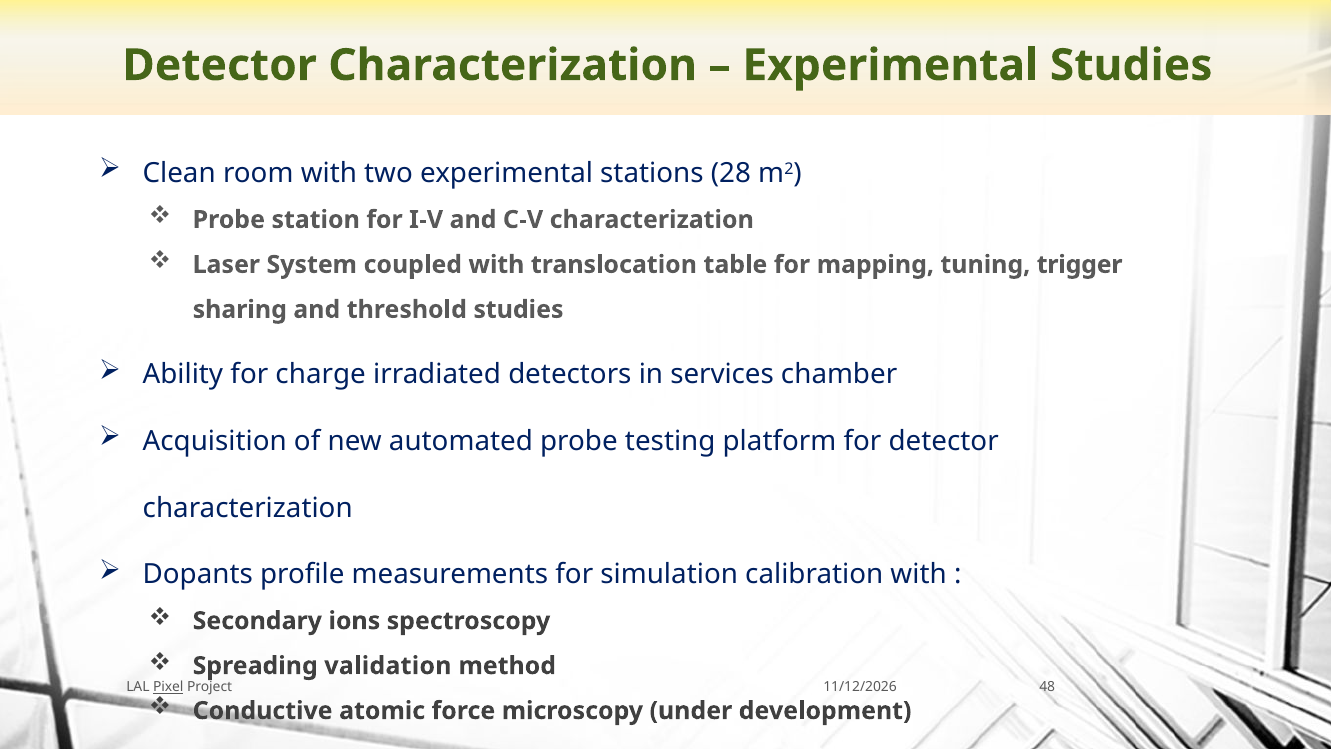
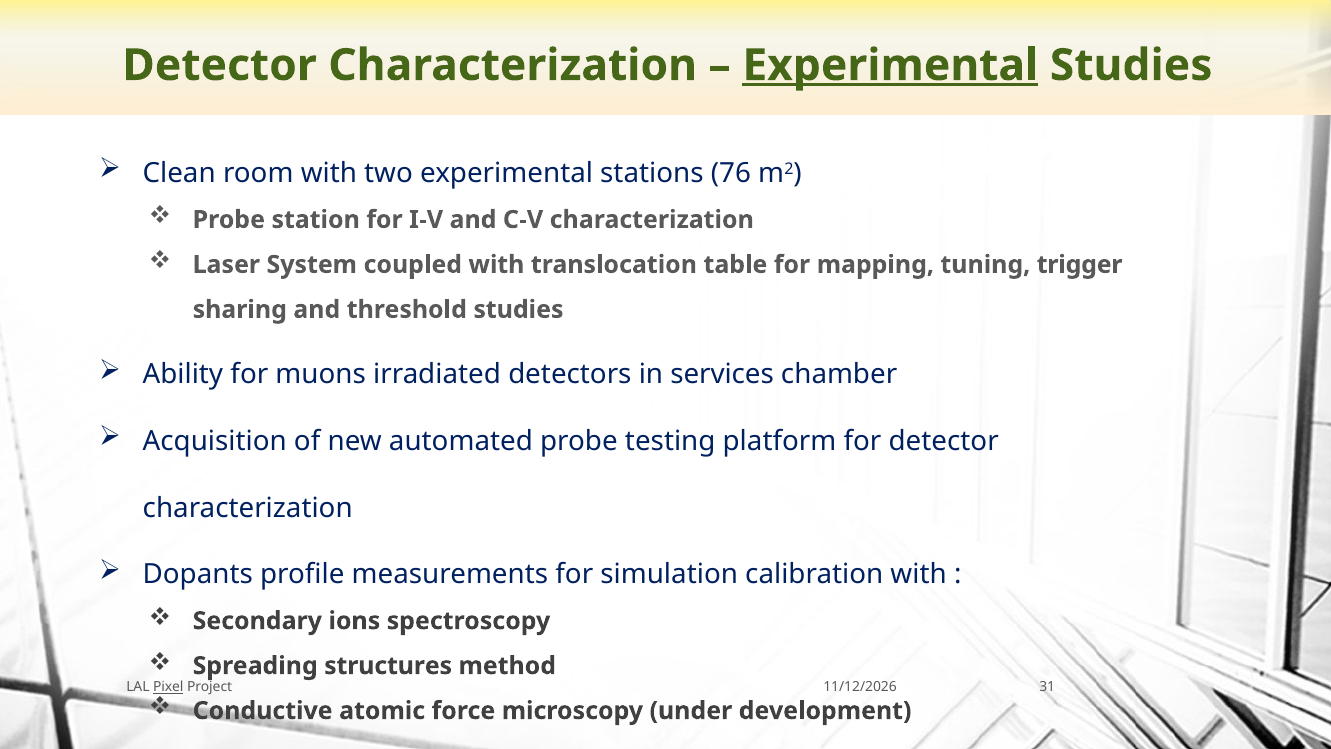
Experimental underline: none -> present (890, 65)
28: 28 -> 76 (731, 173)
charge: charge -> muons (321, 375)
validation: validation -> structures (388, 666)
48: 48 -> 31 (1047, 687)
